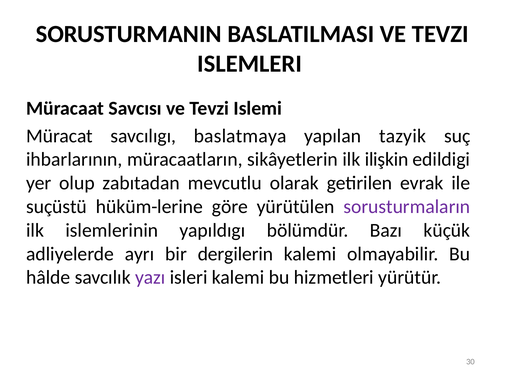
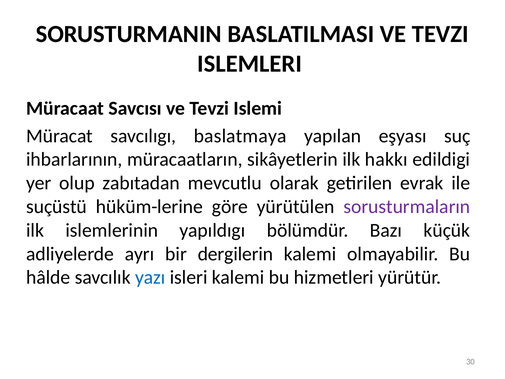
tazyik: tazyik -> eşyası (403, 136)
ilişkin: ilişkin -> hakkı (386, 159)
yazı colour: purple -> blue (150, 277)
